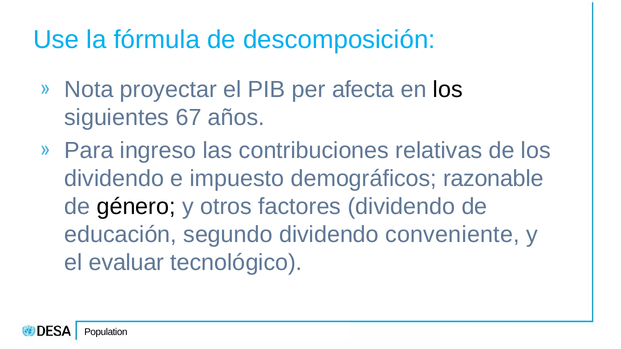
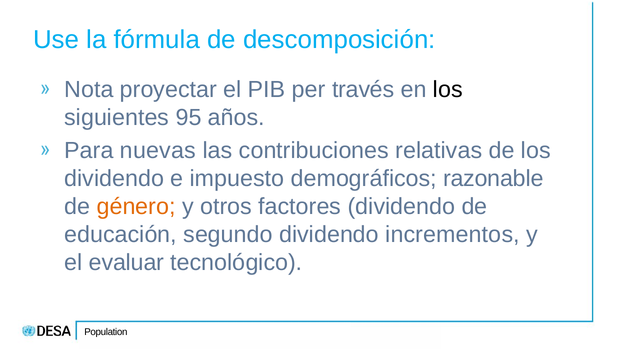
afecta: afecta -> través (363, 90)
67: 67 -> 95 (189, 118)
ingreso: ingreso -> nuevas (158, 151)
género colour: black -> orange (136, 207)
conveniente: conveniente -> incrementos (453, 235)
